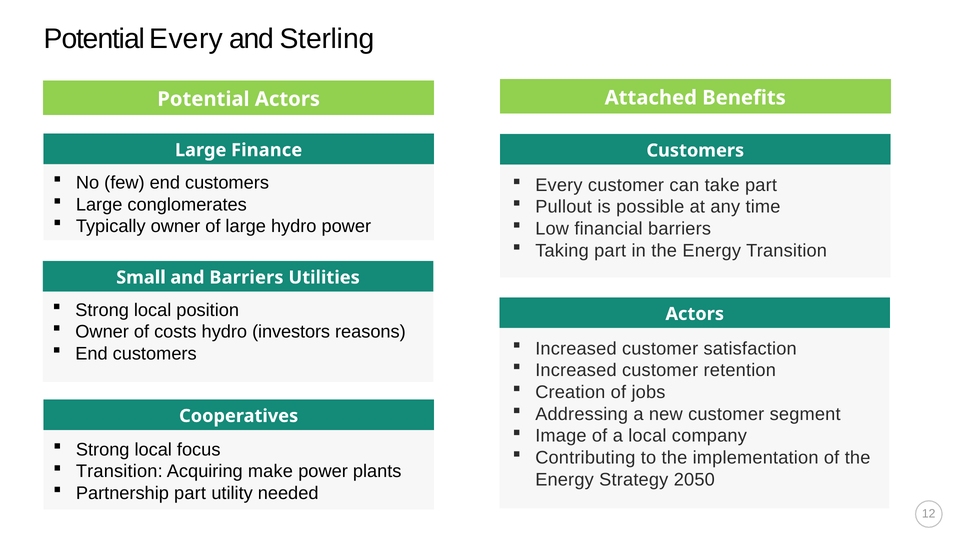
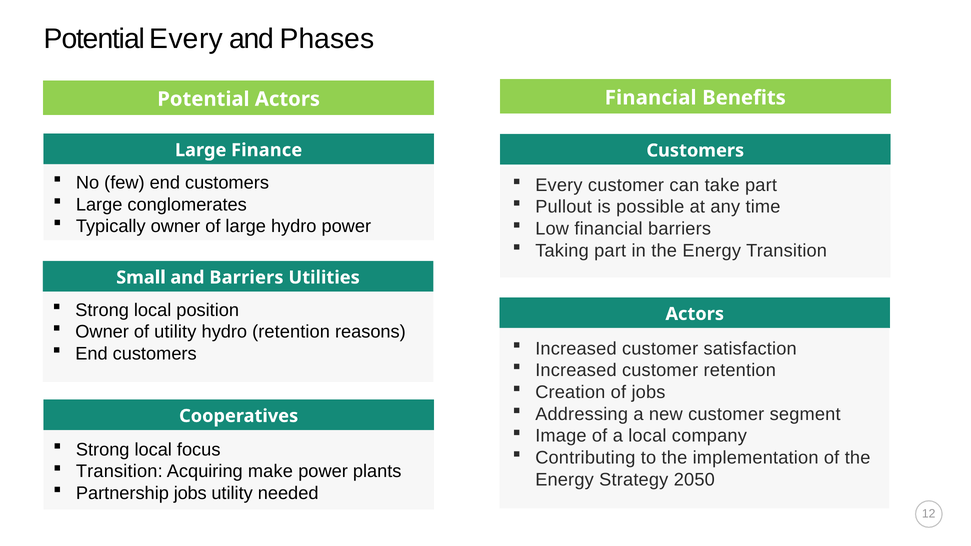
Sterling: Sterling -> Phases (327, 39)
Attached: Attached -> Financial (651, 98)
of costs: costs -> utility (175, 332)
hydro investors: investors -> retention (291, 332)
Partnership part: part -> jobs (190, 493)
